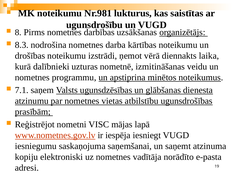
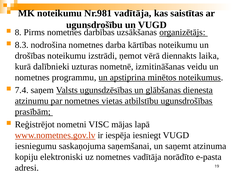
Nr.981 lukturus: lukturus -> vadītāja (133, 13)
7.1: 7.1 -> 7.4 (22, 91)
